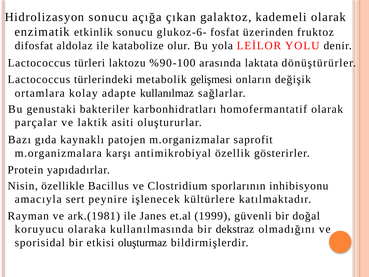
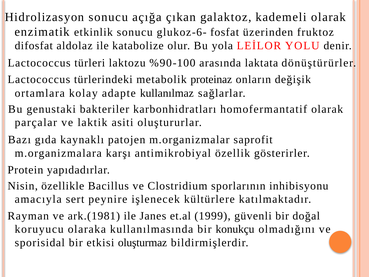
gelişmesi: gelişmesi -> proteinaz (211, 79)
dekstraz: dekstraz -> konukçu (235, 229)
